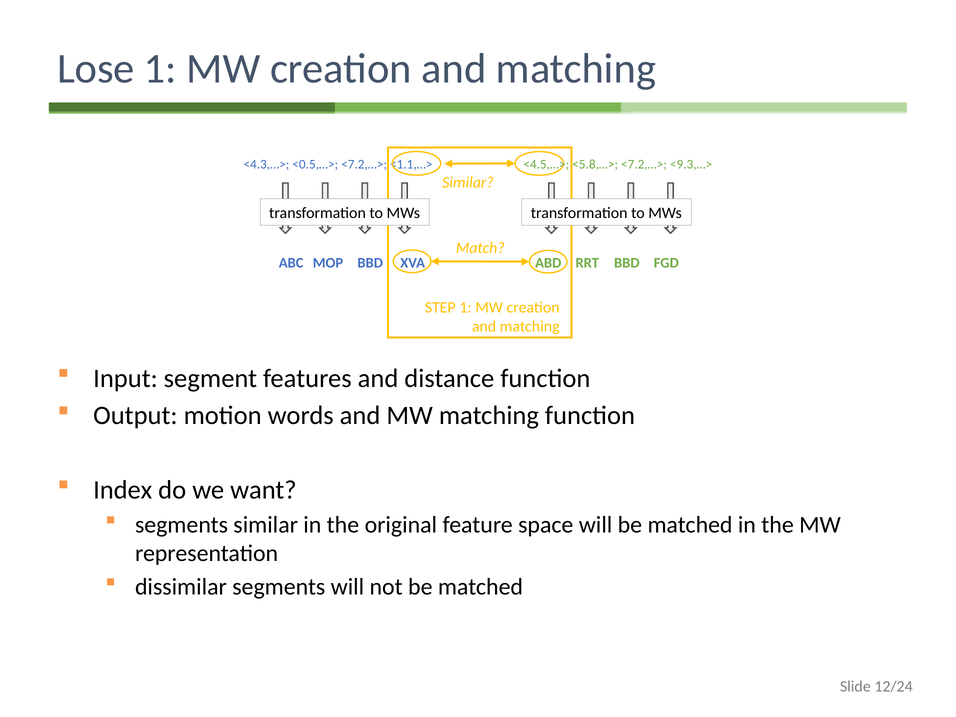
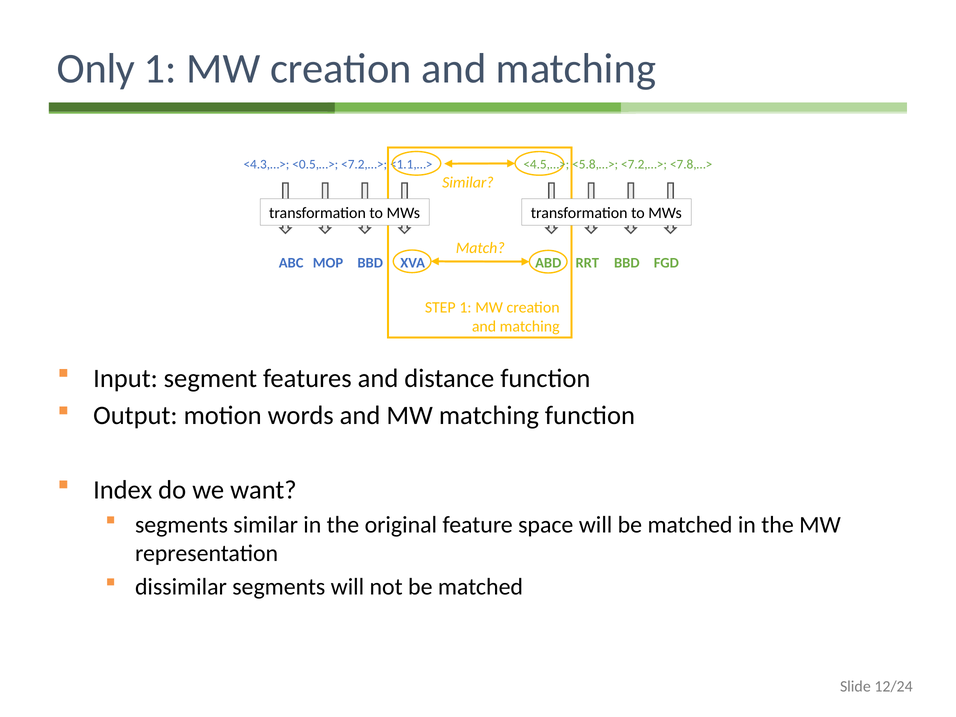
Lose: Lose -> Only (96, 69)
<9.3,…>: <9.3,…> -> <7.8,…> (691, 164)
